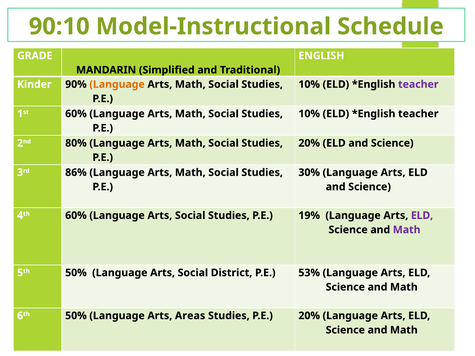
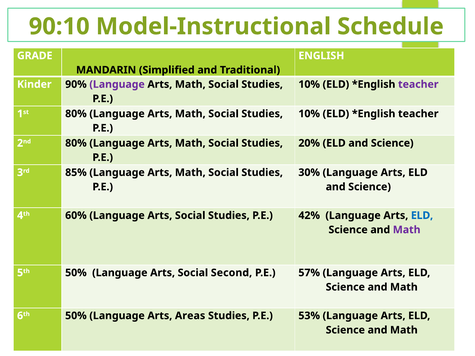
Language colour: orange -> purple (117, 84)
1st 60%: 60% -> 80% (76, 114)
86%: 86% -> 85% (76, 173)
19%: 19% -> 42% (309, 216)
ELD colour: purple -> blue (422, 216)
District: District -> Second (231, 273)
53%: 53% -> 57% (309, 273)
20%: 20% -> 53% (309, 316)
